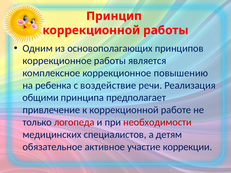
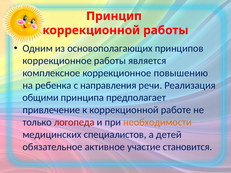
воздействие: воздействие -> направления (108, 85)
необходимости colour: red -> orange (157, 122)
детям: детям -> детей (169, 135)
коррекции: коррекции -> становится (187, 147)
